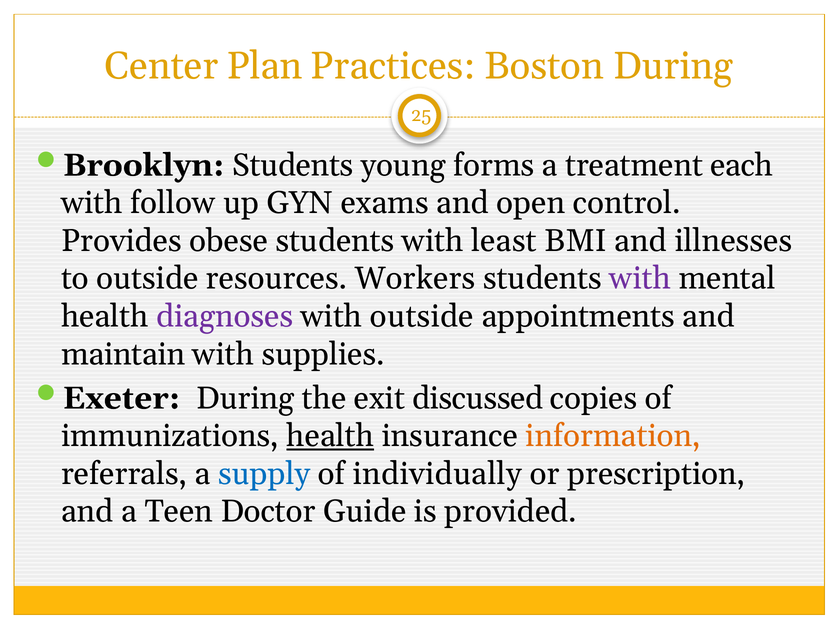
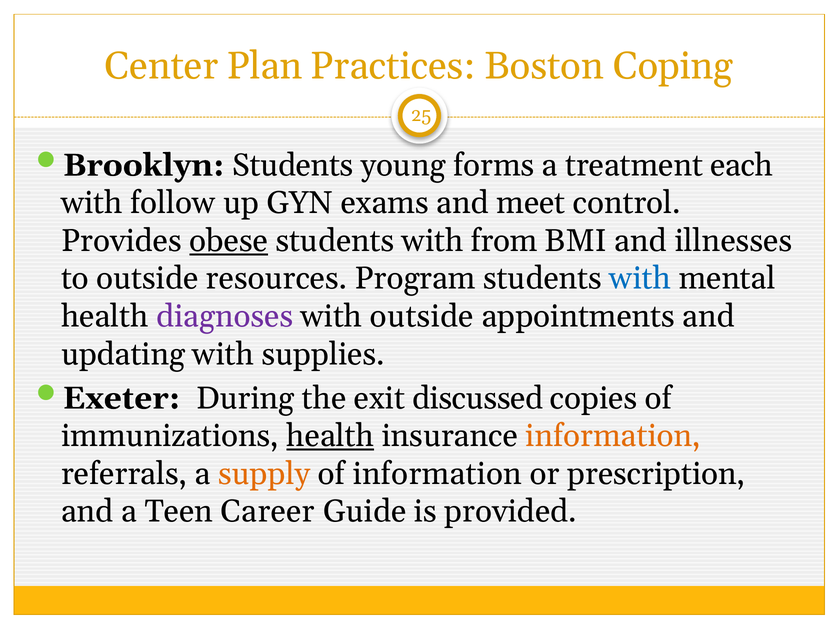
Boston During: During -> Coping (673, 66)
open: open -> meet (531, 203)
obese underline: none -> present (229, 241)
least: least -> from (504, 241)
Workers: Workers -> Program (415, 279)
with colour: purple -> blue (640, 279)
maintain: maintain -> updating (123, 354)
supply colour: blue -> orange (264, 474)
of individually: individually -> information (437, 474)
Doctor: Doctor -> Career (268, 512)
